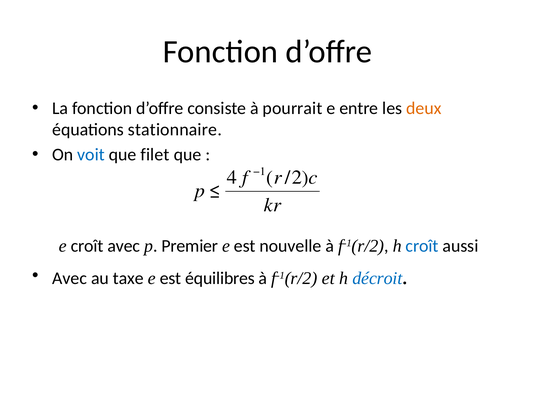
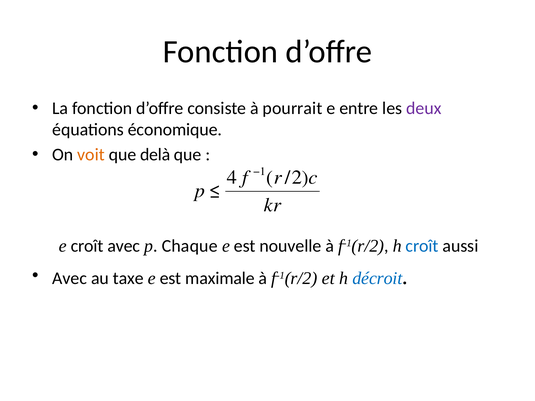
deux colour: orange -> purple (424, 108)
stationnaire: stationnaire -> économique (175, 130)
voit colour: blue -> orange (91, 155)
filet: filet -> delà (155, 155)
Premier: Premier -> Chaque (190, 246)
équilibres: équilibres -> maximale (220, 278)
